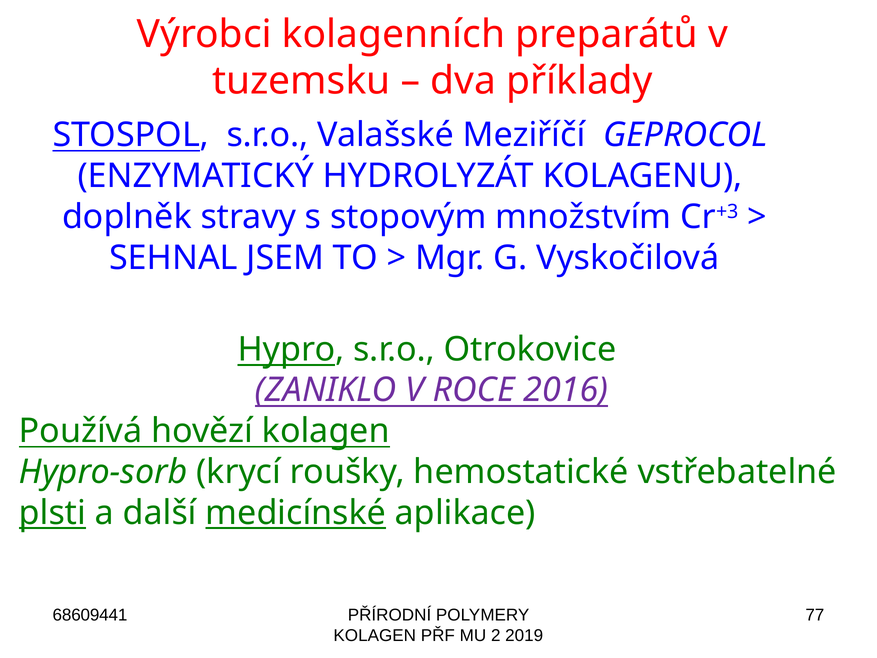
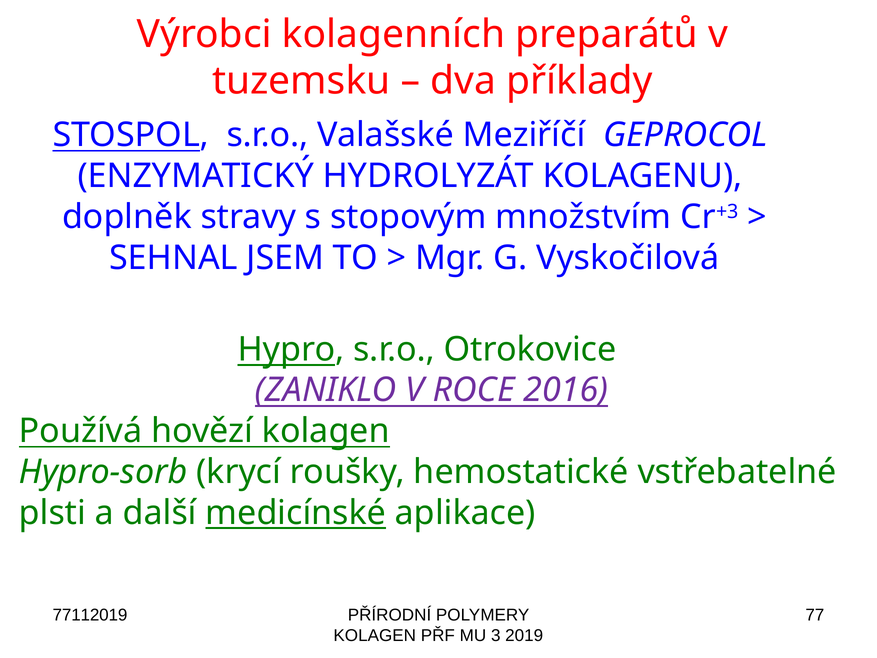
plsti underline: present -> none (53, 513)
68609441: 68609441 -> 77112019 (90, 615)
2: 2 -> 3 (496, 635)
